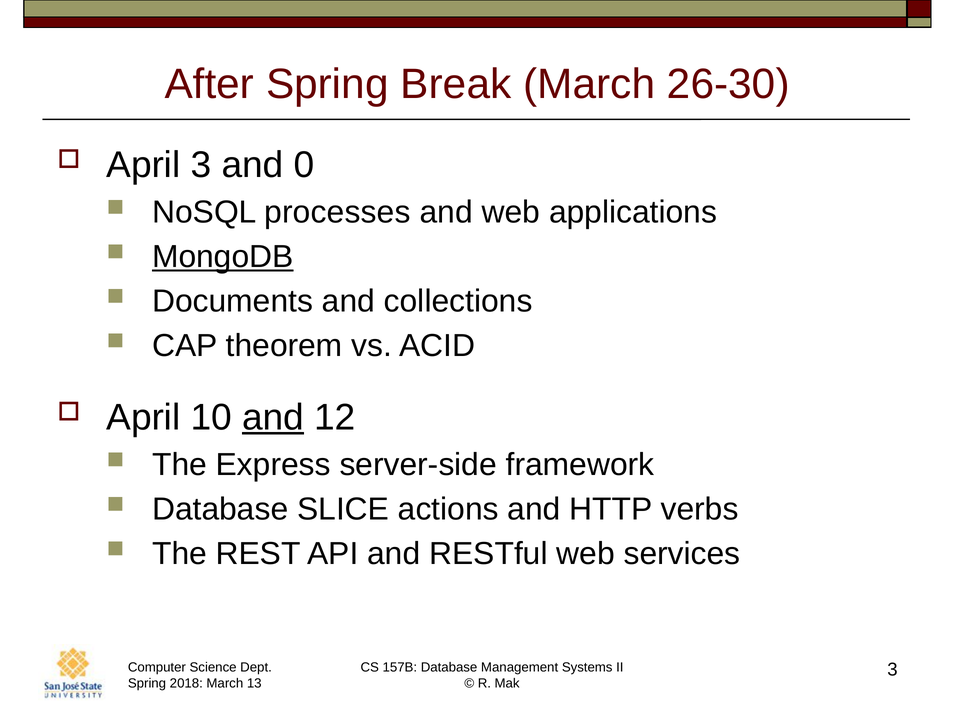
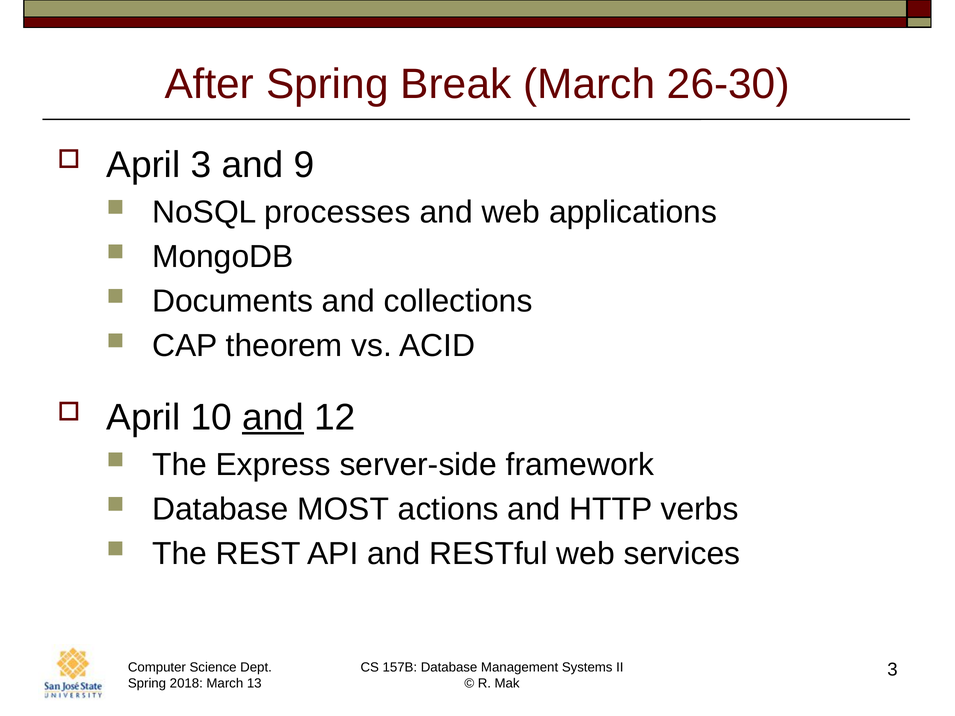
0: 0 -> 9 (304, 165)
MongoDB underline: present -> none (223, 257)
SLICE: SLICE -> MOST (343, 509)
